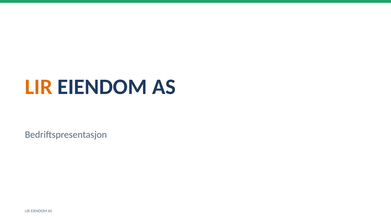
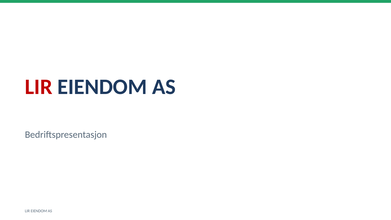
LIR colour: orange -> red (39, 87)
